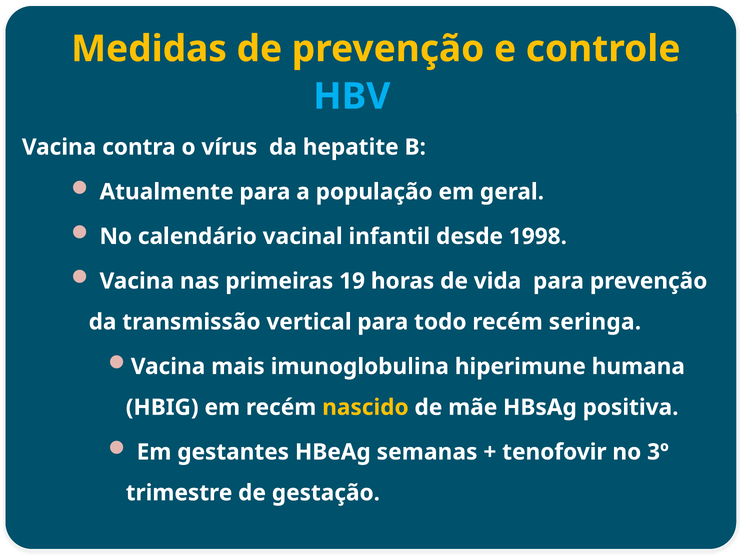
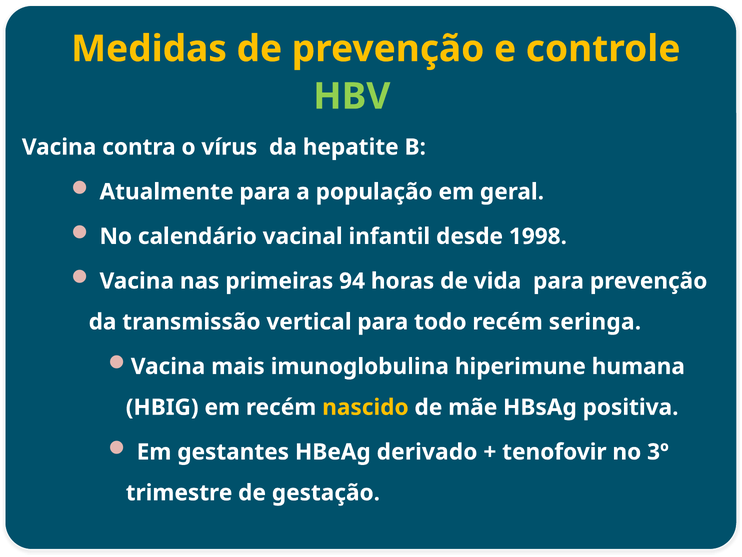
HBV colour: light blue -> light green (352, 96)
19: 19 -> 94 (352, 281)
semanas: semanas -> derivado (427, 452)
